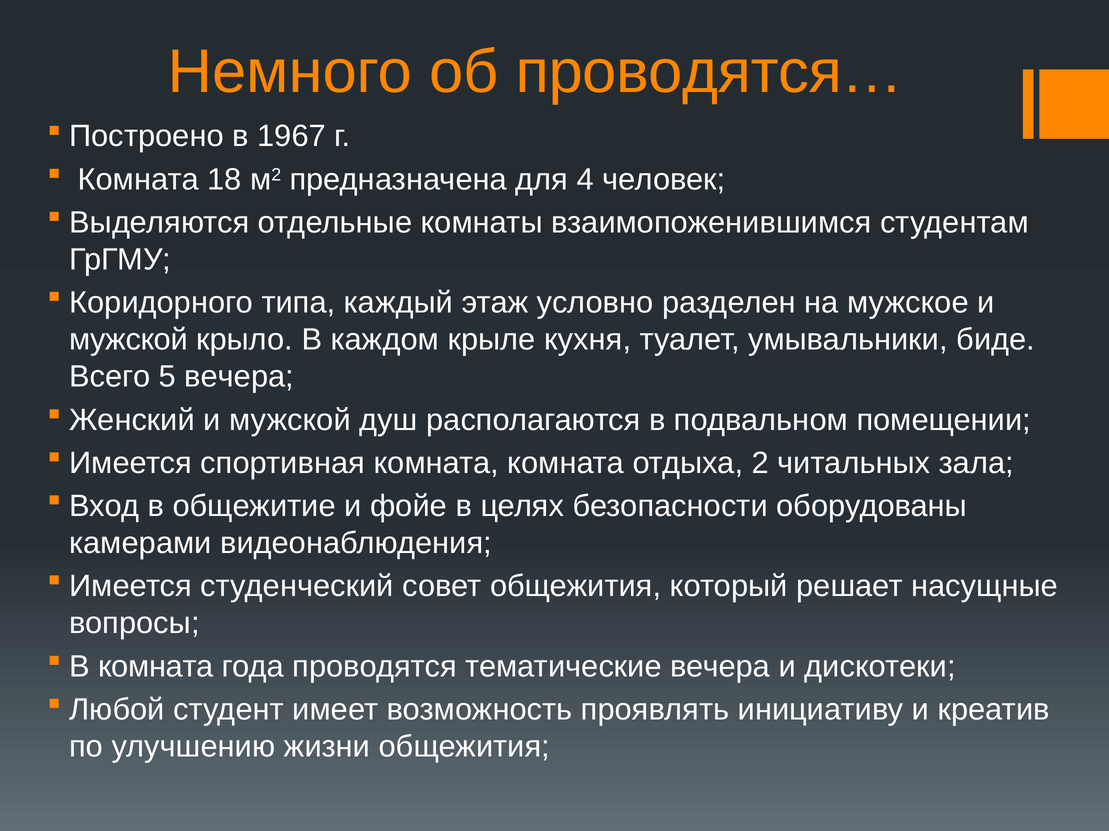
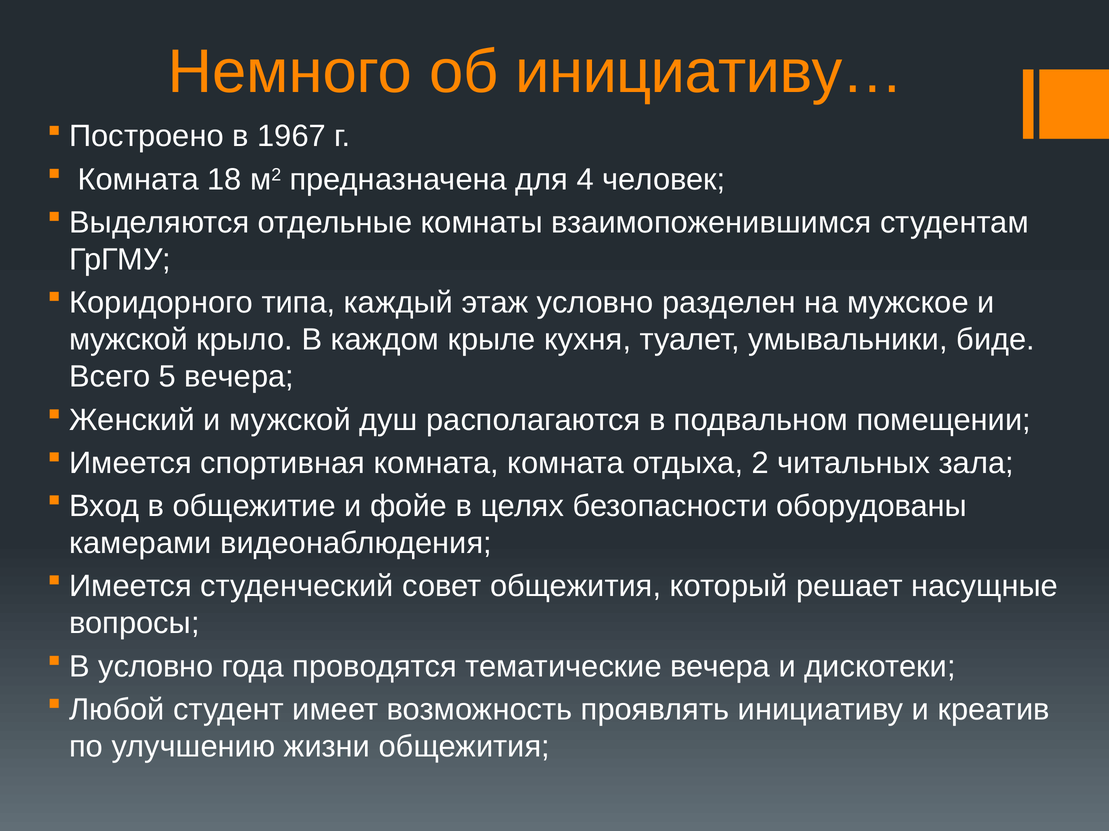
проводятся…: проводятся… -> инициативу… (709, 72)
В комната: комната -> условно (156, 667)
